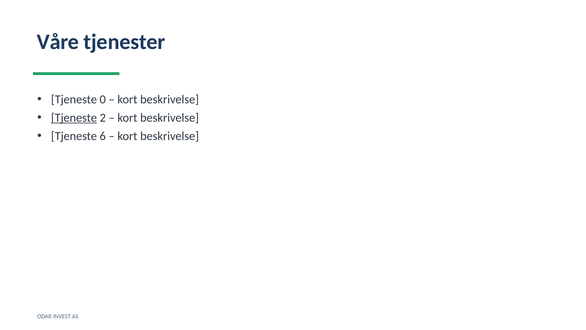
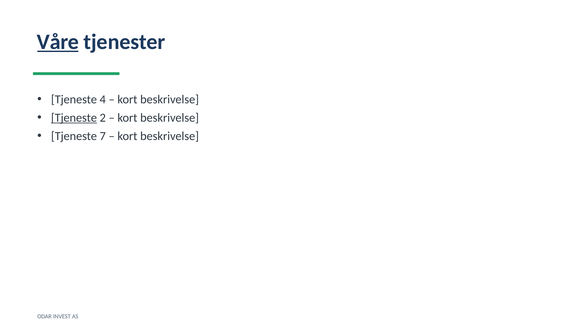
Våre underline: none -> present (58, 42)
0: 0 -> 4 (103, 99)
6: 6 -> 7 (103, 136)
